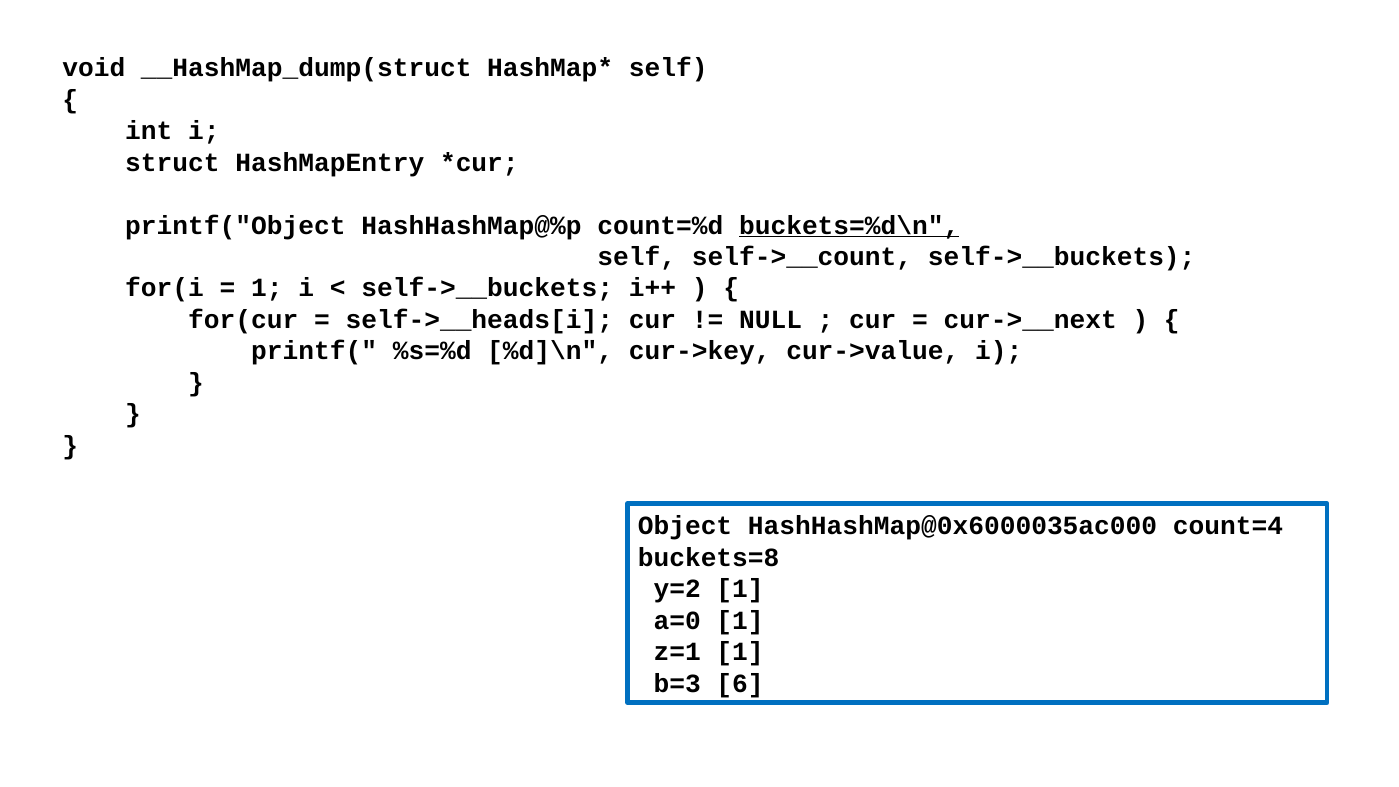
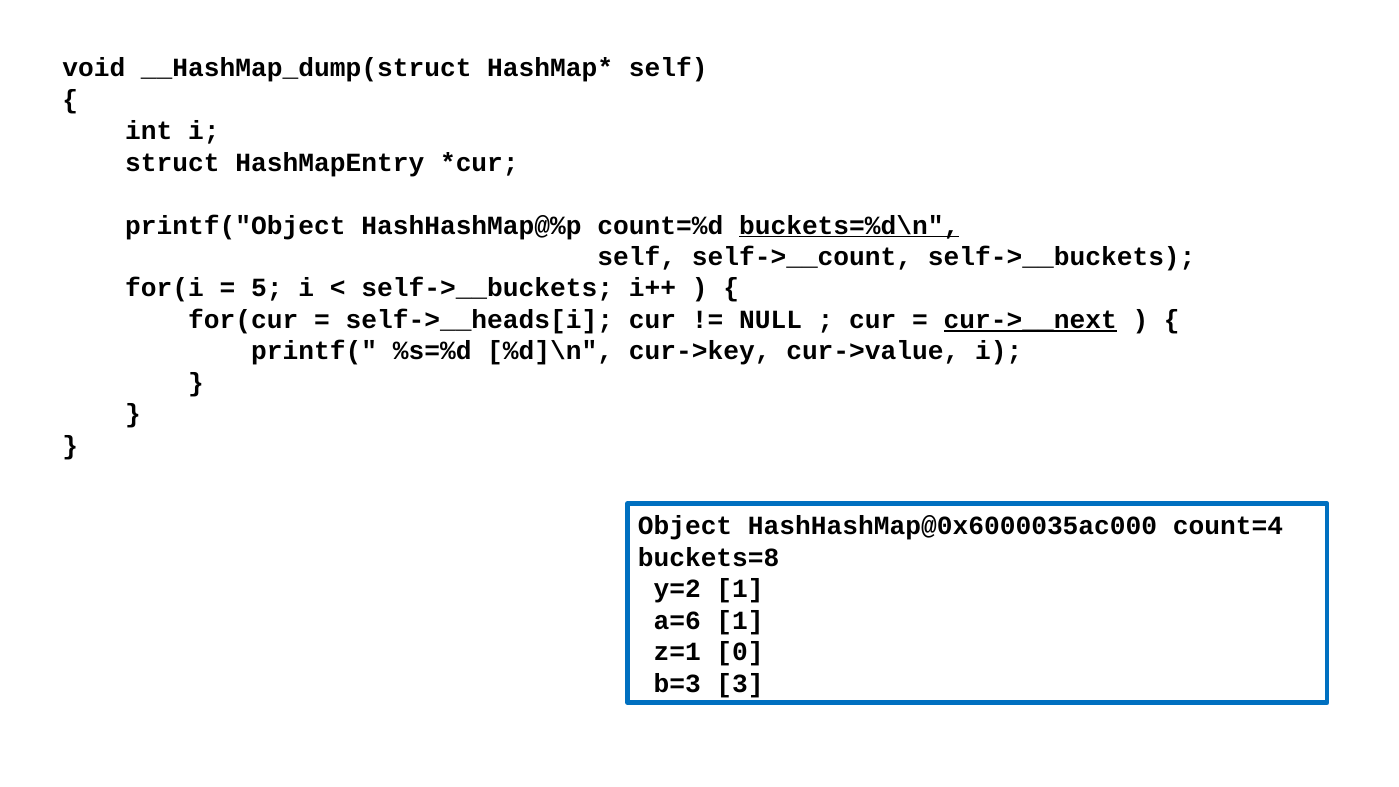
1: 1 -> 5 (267, 288)
cur->__next underline: none -> present (1030, 320)
a=0: a=0 -> a=6 (677, 621)
z=1 1: 1 -> 0 (740, 652)
6: 6 -> 3 (740, 684)
